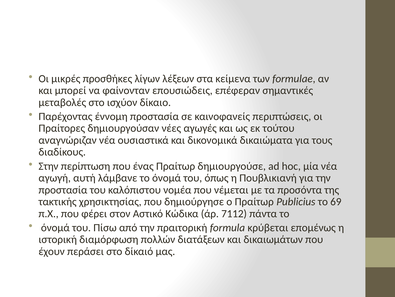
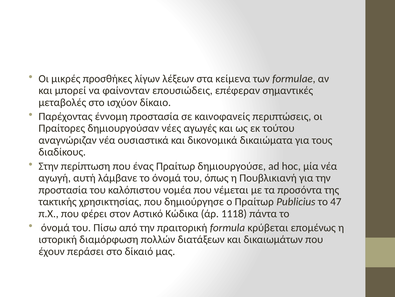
69: 69 -> 47 (336, 201)
7112: 7112 -> 1118 (234, 213)
